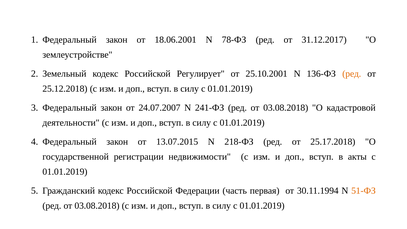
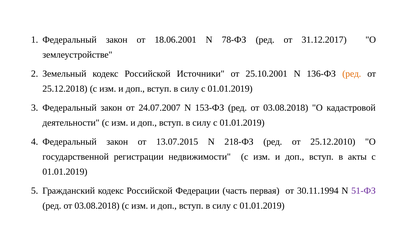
Регулирует: Регулирует -> Источники (201, 74)
241-ФЗ: 241-ФЗ -> 153-ФЗ (210, 108)
25.17.2018: 25.17.2018 -> 25.12.2010 (333, 142)
51-ФЗ colour: orange -> purple (363, 191)
